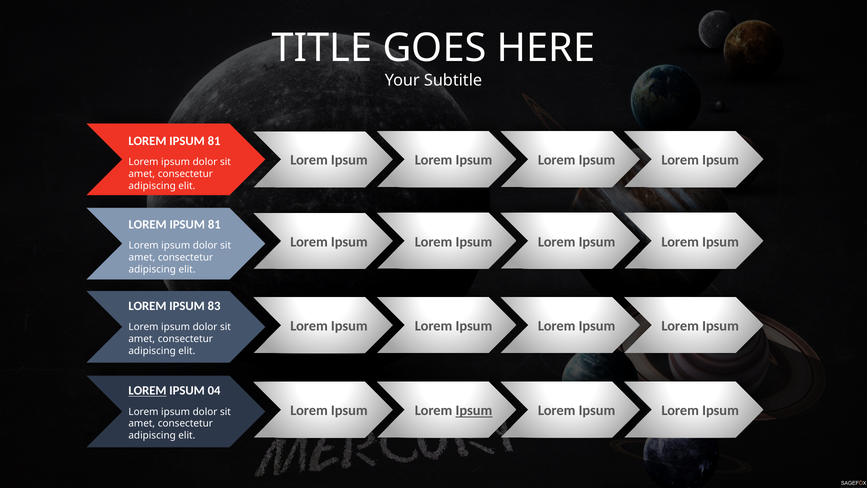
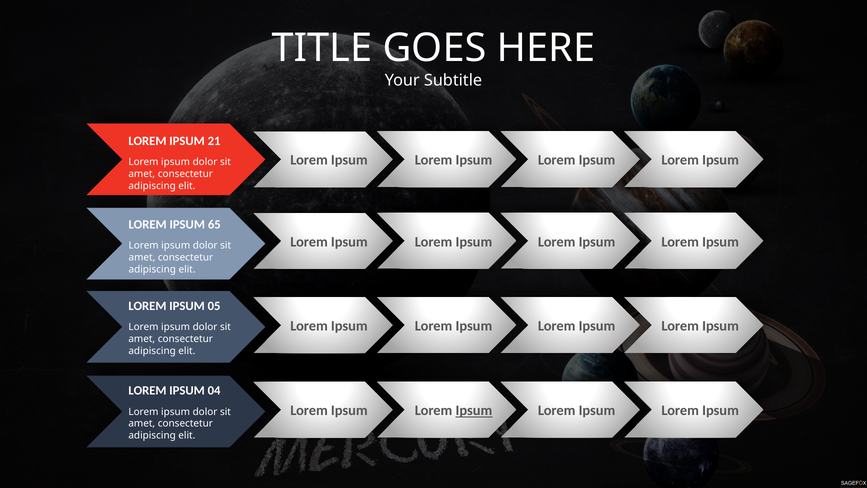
81: 81 -> 21 (214, 141)
81: 81 -> 65 (214, 224)
83: 83 -> 05 (214, 306)
LOREM underline: present -> none (147, 391)
